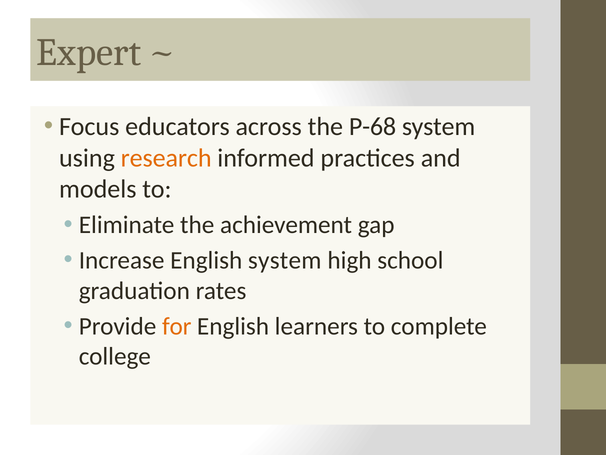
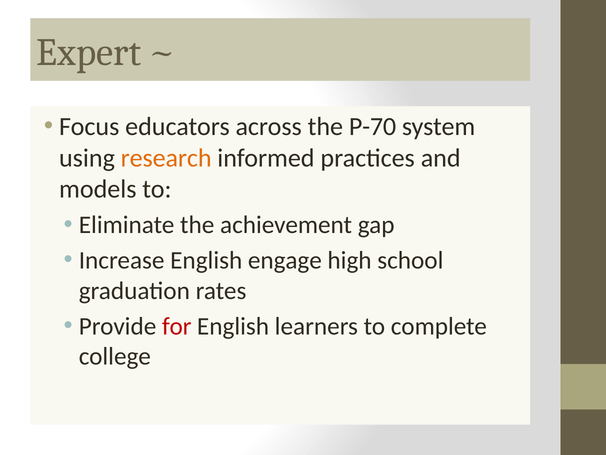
P-68: P-68 -> P-70 (373, 127)
English system: system -> engage (285, 260)
for colour: orange -> red (177, 326)
